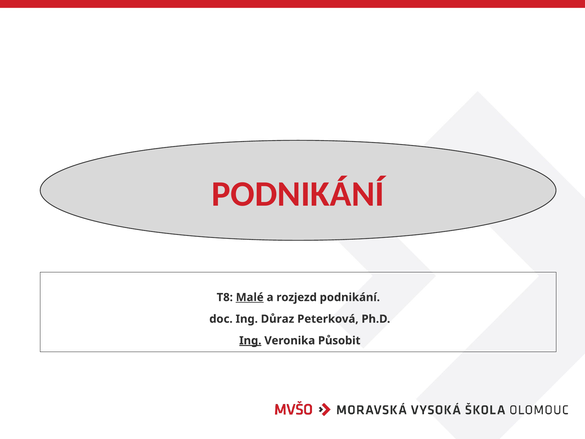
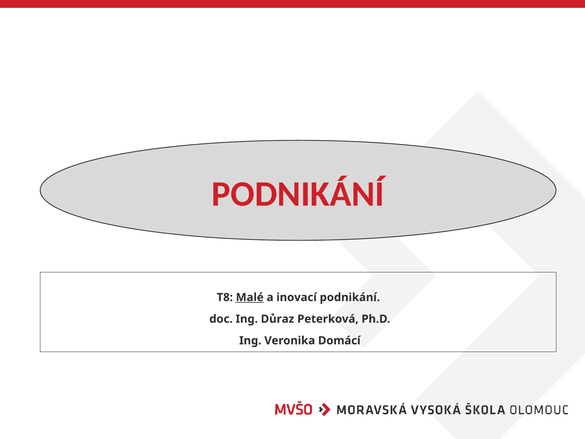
rozjezd: rozjezd -> inovací (297, 297)
Ing underline: present -> none (250, 340)
Působit: Působit -> Domácí (339, 340)
